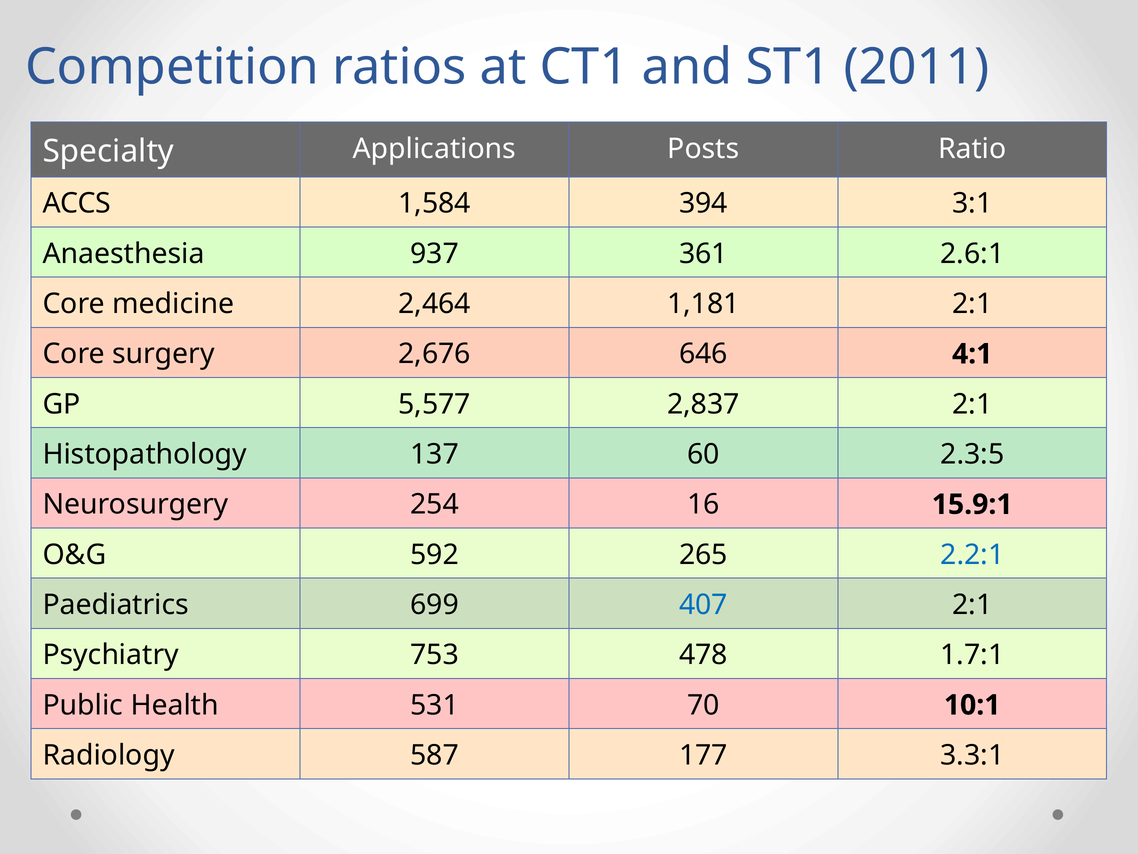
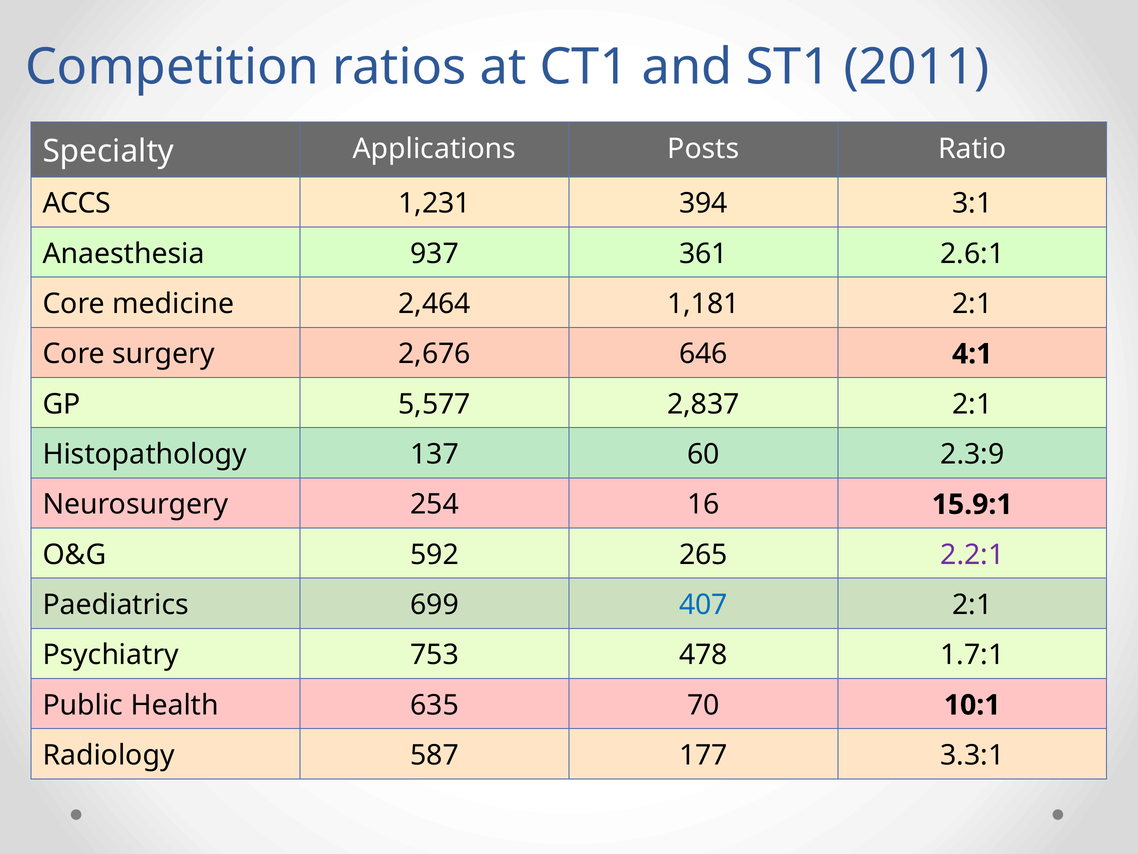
1,584: 1,584 -> 1,231 (434, 203)
2.3:5: 2.3:5 -> 2.3:9 (972, 454)
2.2:1 colour: blue -> purple (972, 554)
531: 531 -> 635 (435, 705)
